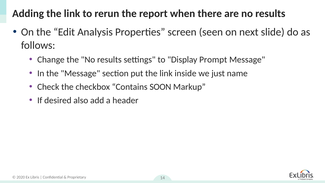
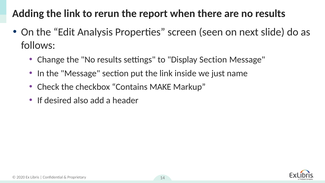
Display Prompt: Prompt -> Section (213, 60)
SOON: SOON -> MAKE (160, 87)
